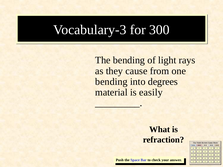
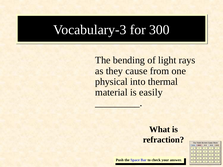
bending: bending -> physical (111, 82)
degrees: degrees -> thermal (163, 82)
